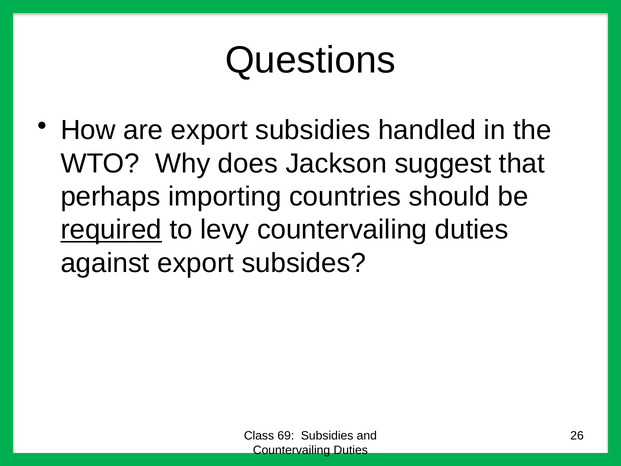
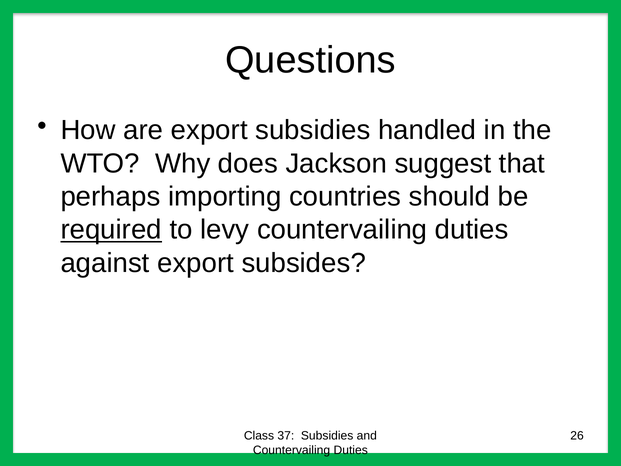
69: 69 -> 37 (286, 435)
